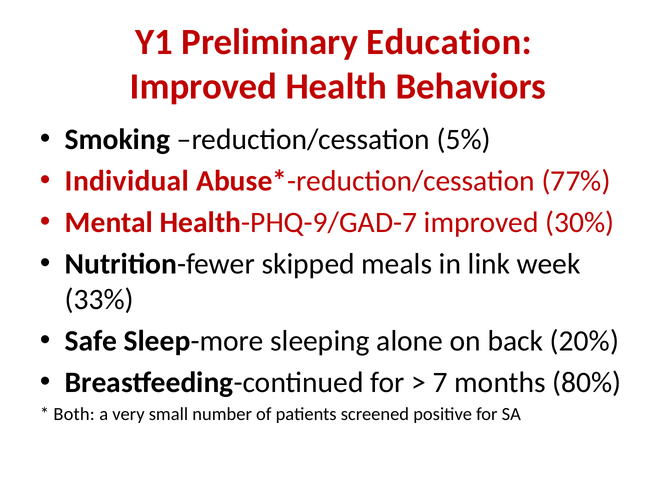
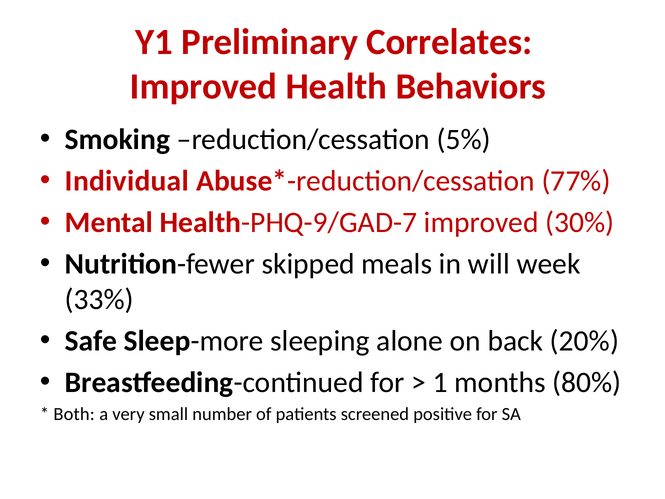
Education: Education -> Correlates (449, 42)
link: link -> will (489, 264)
7: 7 -> 1 (440, 382)
